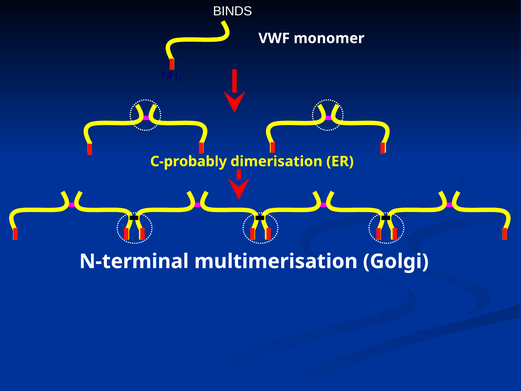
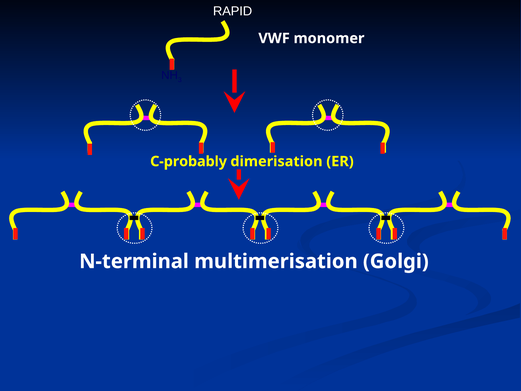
BINDS: BINDS -> RAPID (233, 11)
